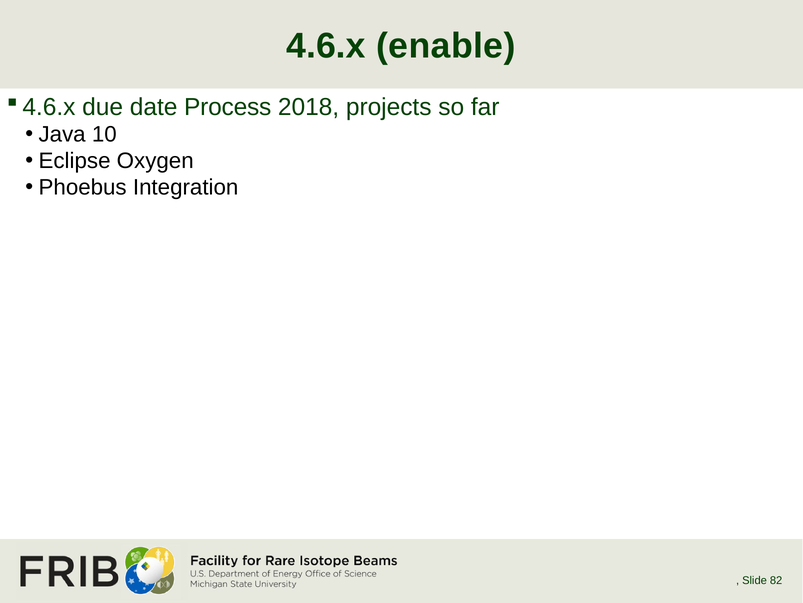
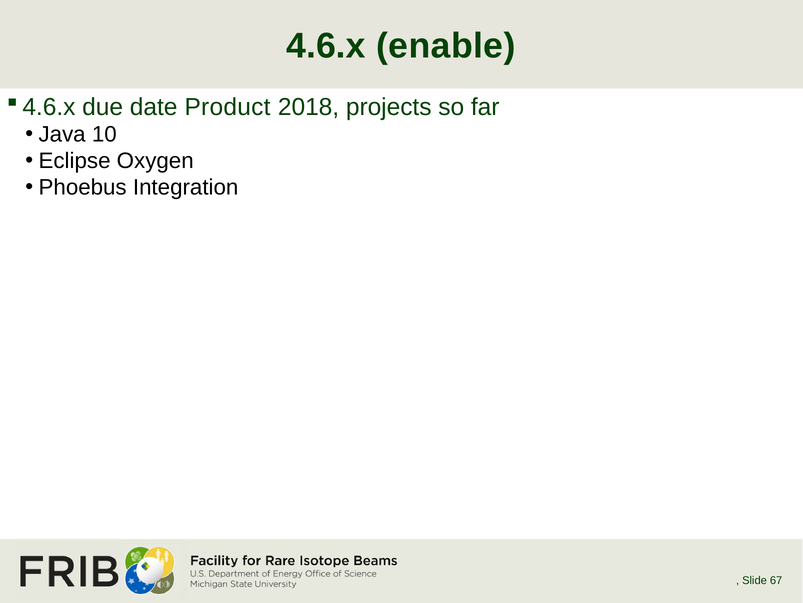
Process: Process -> Product (228, 107)
82: 82 -> 67 (776, 580)
